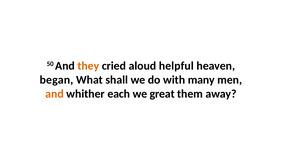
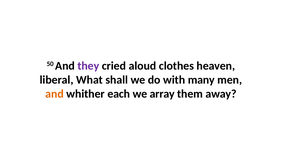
they colour: orange -> purple (88, 66)
helpful: helpful -> clothes (176, 66)
began: began -> liberal (57, 80)
great: great -> array (162, 94)
